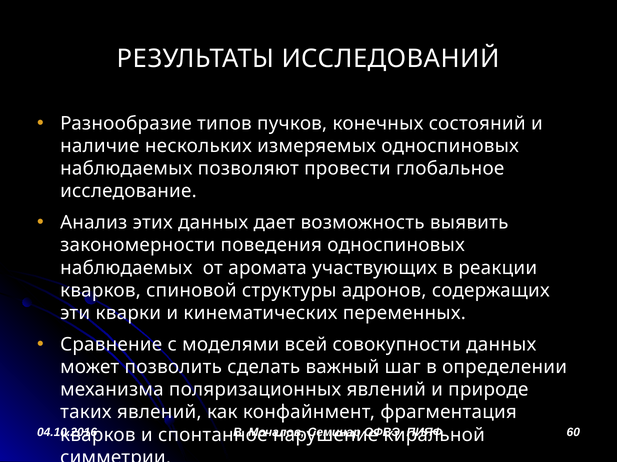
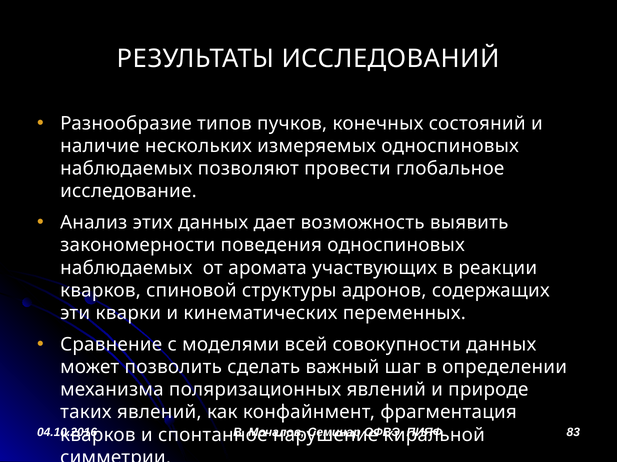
60: 60 -> 83 (573, 433)
